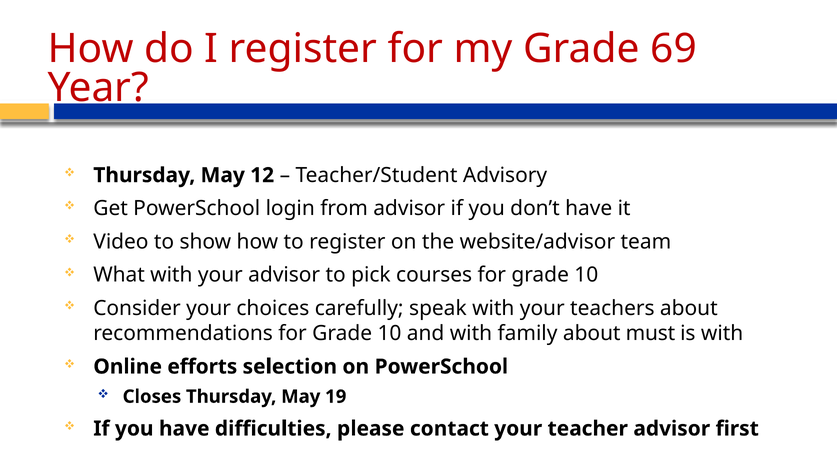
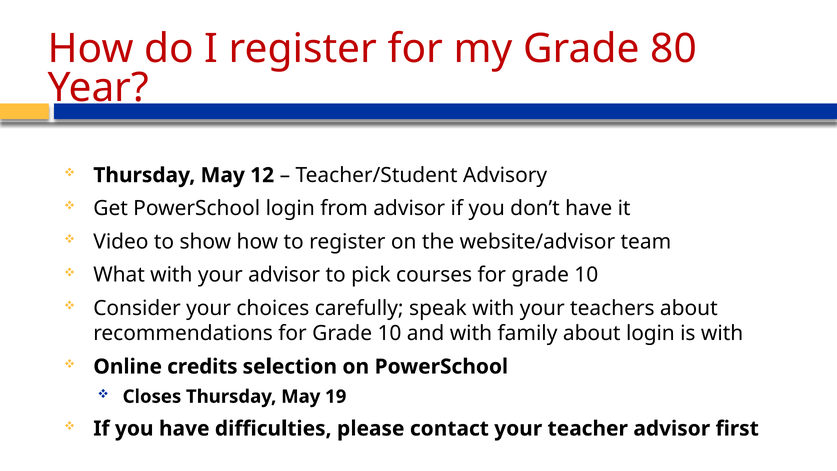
69: 69 -> 80 (674, 49)
about must: must -> login (650, 333)
efforts: efforts -> credits (202, 367)
